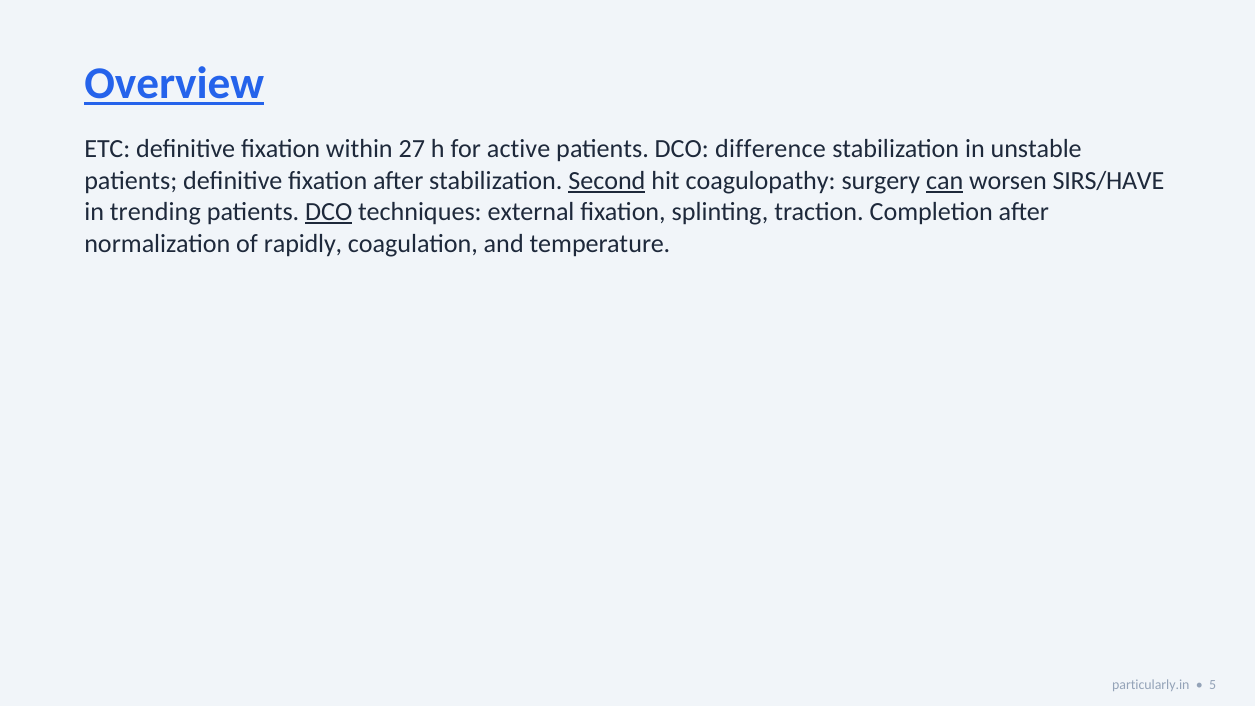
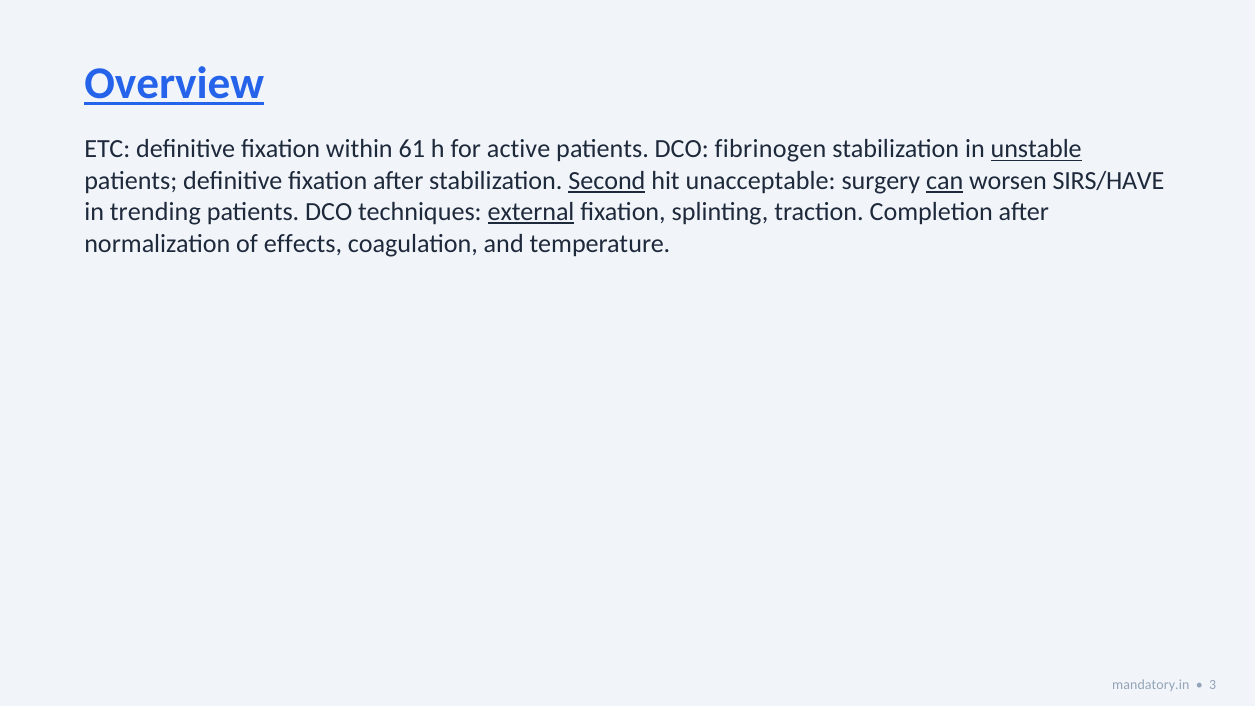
27: 27 -> 61 (412, 149)
difference: difference -> fibrinogen (771, 149)
unstable underline: none -> present (1036, 149)
coagulopathy: coagulopathy -> unacceptable (761, 181)
DCO underline: present -> none (329, 212)
external underline: none -> present (531, 212)
rapidly: rapidly -> effects (303, 243)
particularly.in: particularly.in -> mandatory.in (1151, 685)
5: 5 -> 3 (1213, 685)
